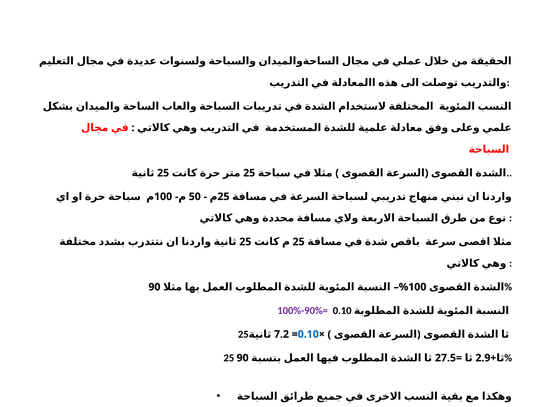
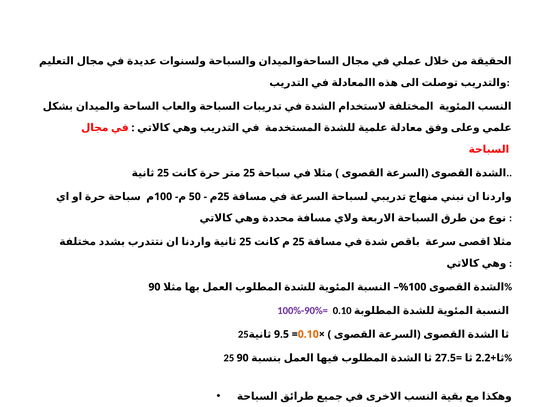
7.2: 7.2 -> 9.5 (281, 334)
0.10 colour: blue -> orange (308, 334)
2.9: 2.9 -> 2.2 (483, 357)
